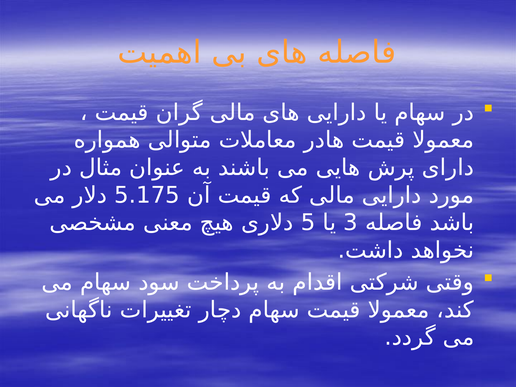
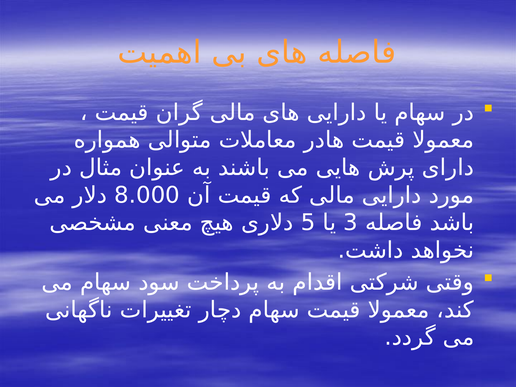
5.175: 5.175 -> 8.000 (147, 195)
